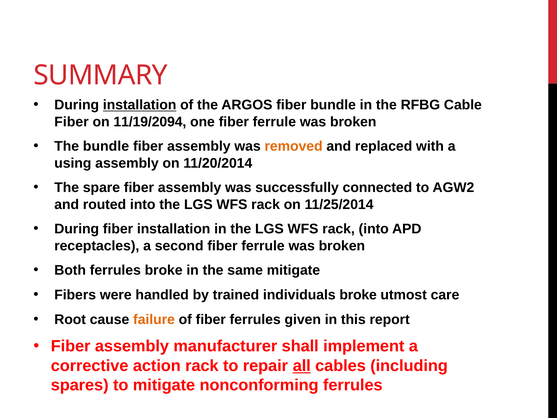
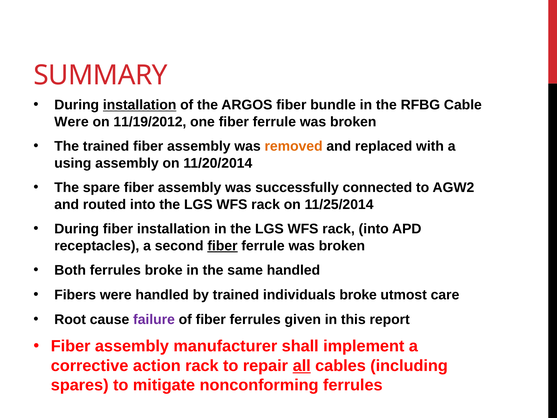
Fiber: Fiber -> Were (72, 122)
11/19/2094: 11/19/2094 -> 11/19/2012 (150, 122)
The bundle: bundle -> trained (106, 146)
fiber underline: none -> present (222, 246)
same mitigate: mitigate -> handled (293, 270)
failure colour: orange -> purple (154, 319)
